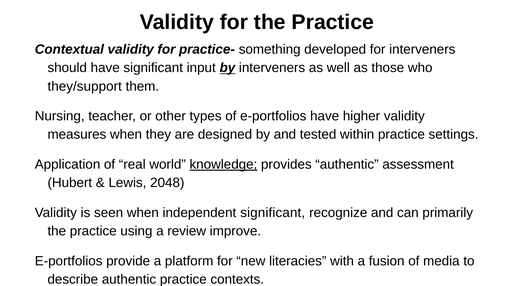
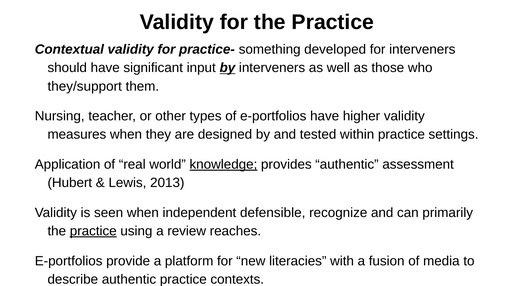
2048: 2048 -> 2013 (167, 183)
independent significant: significant -> defensible (273, 213)
practice underline: none -> present (93, 231)
improve: improve -> reaches (235, 231)
